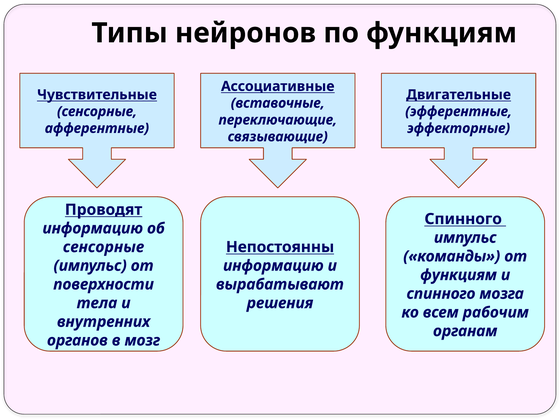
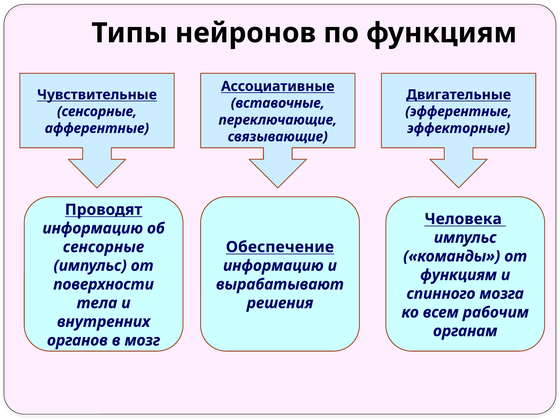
Спинного: Спинного -> Человека (463, 219)
Непостоянны: Непостоянны -> Обеспечение (280, 247)
